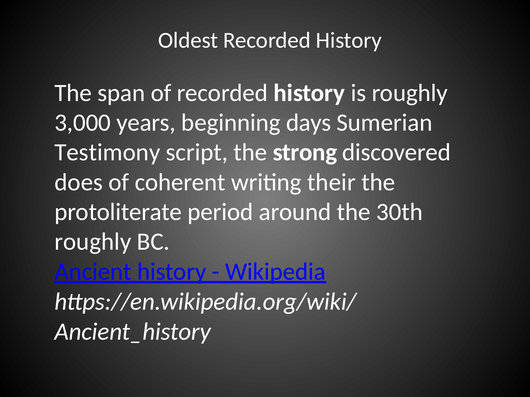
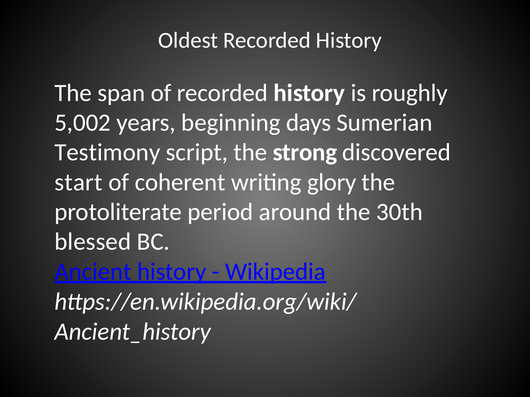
3,000: 3,000 -> 5,002 (83, 123)
does: does -> start (79, 182)
their: their -> glory (332, 182)
roughly: roughly -> blessed (93, 242)
